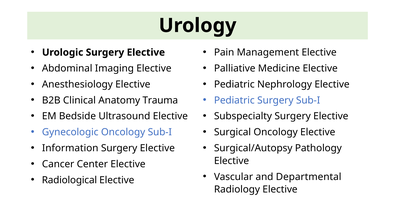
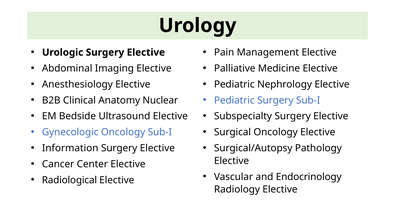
Trauma: Trauma -> Nuclear (160, 100)
Departmental: Departmental -> Endocrinology (309, 177)
